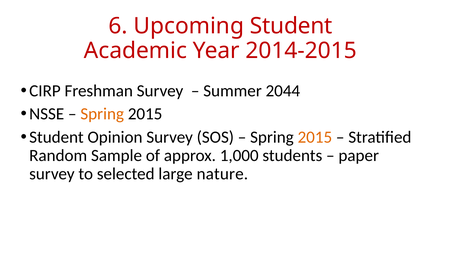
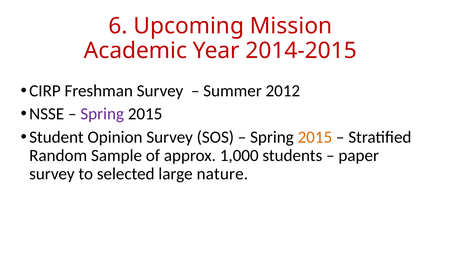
Upcoming Student: Student -> Mission (291, 26)
2044: 2044 -> 2012 (283, 91)
Spring colour: orange -> purple (102, 114)
